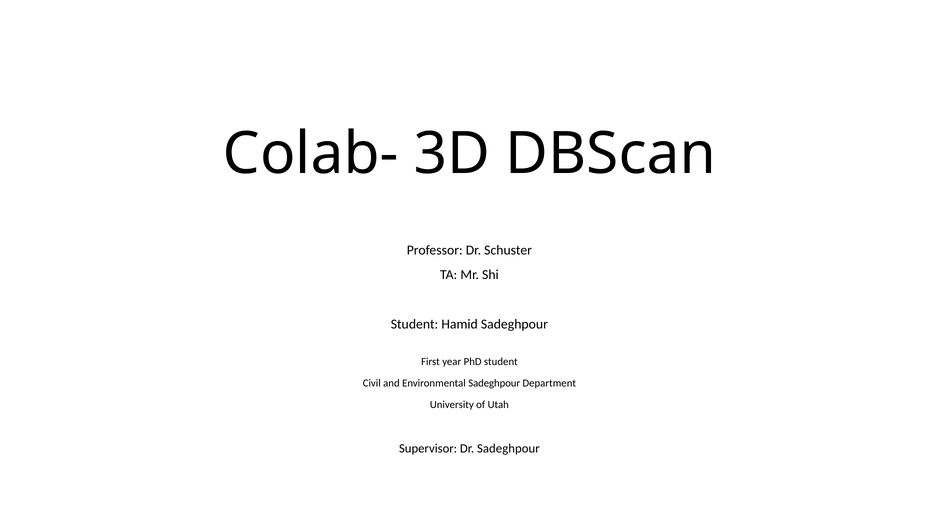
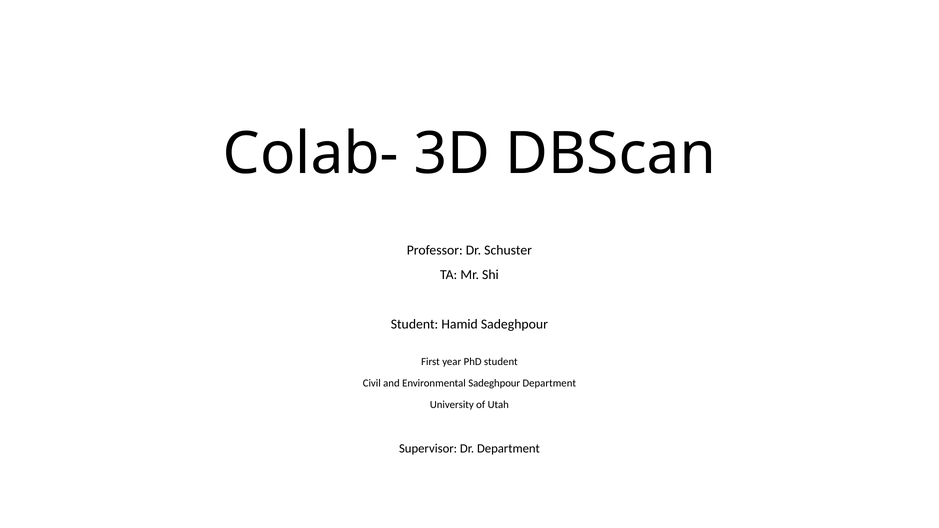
Dr Sadeghpour: Sadeghpour -> Department (508, 449)
